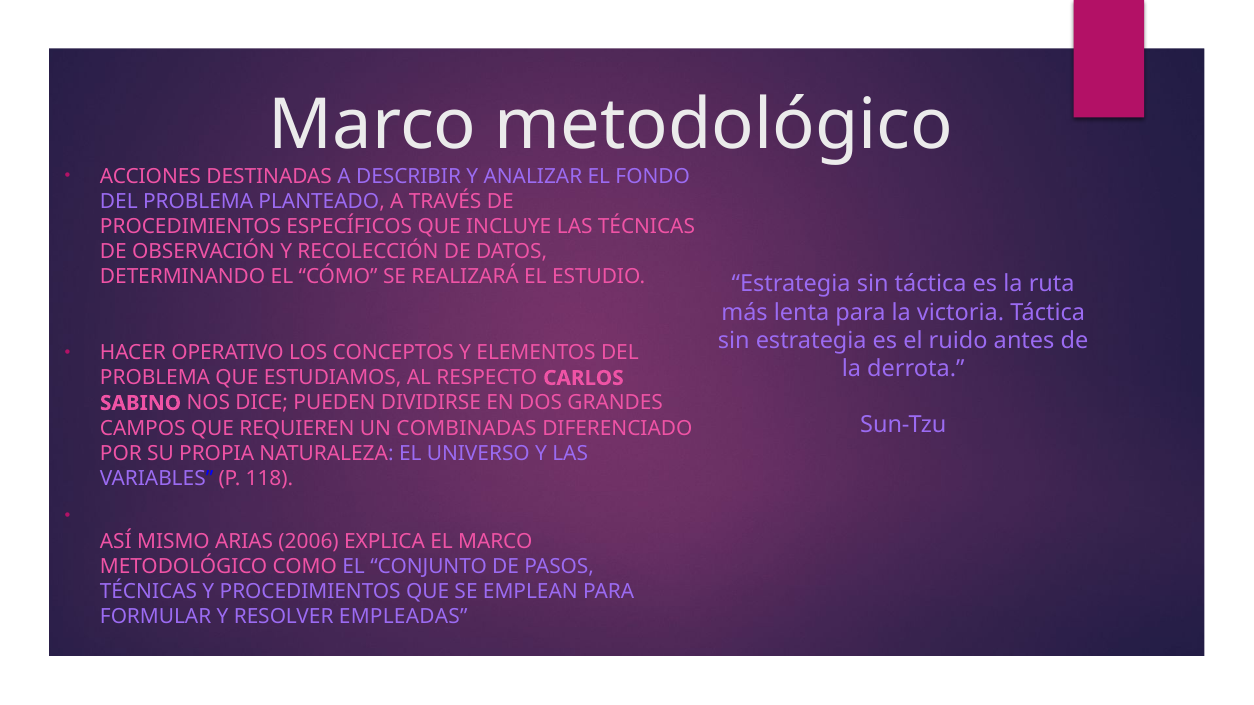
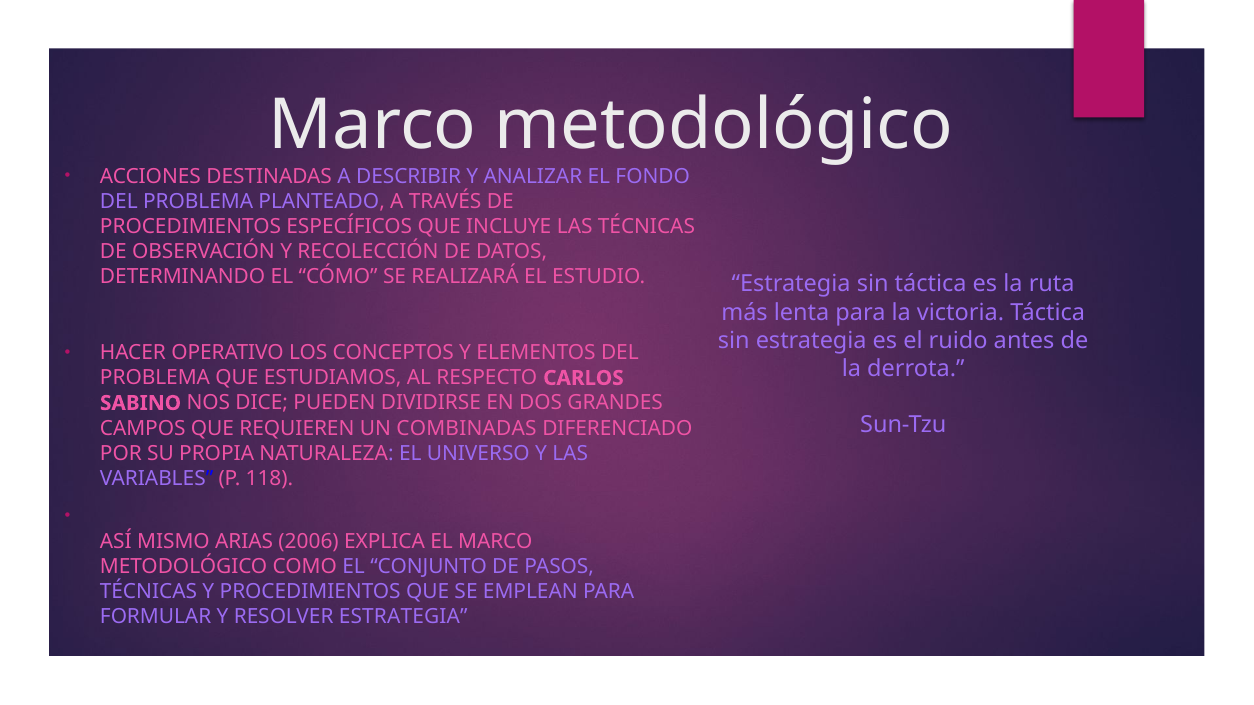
RESOLVER EMPLEADAS: EMPLEADAS -> ESTRATEGIA (403, 617)
